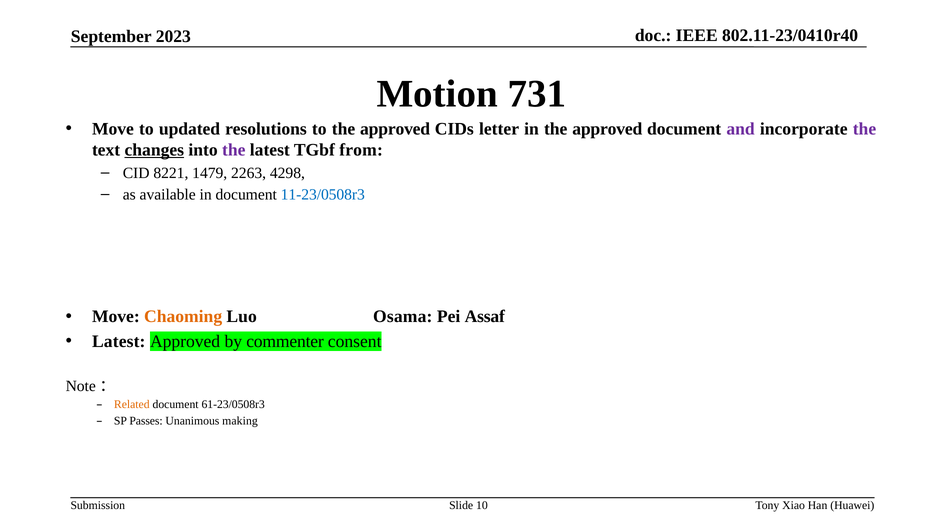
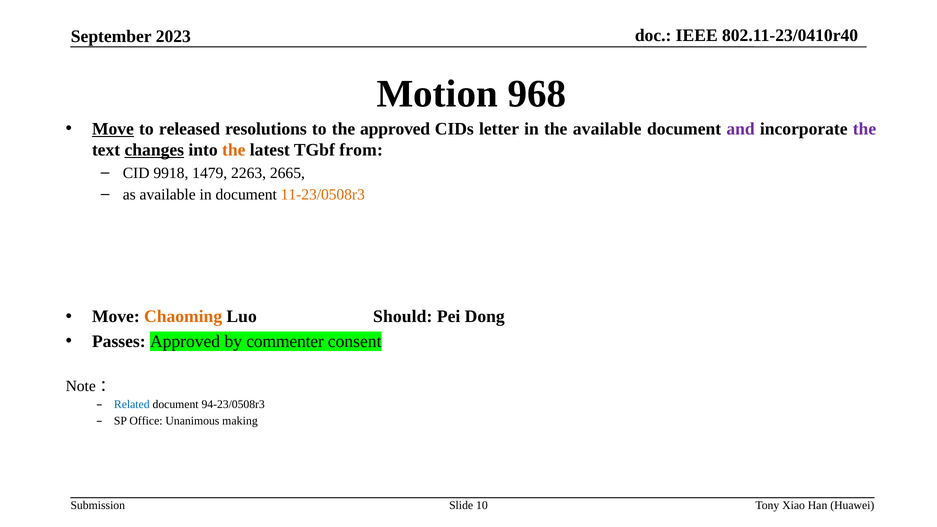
731: 731 -> 968 (537, 94)
Move underline: none -> present (113, 129)
updated: updated -> released (189, 129)
in the approved: approved -> available (607, 129)
the colour: purple -> orange (234, 150)
8221: 8221 -> 9918 (171, 173)
4298: 4298 -> 2665 (287, 173)
11-23/0508r3 colour: blue -> orange (323, 195)
Osama: Osama -> Should (403, 317)
Assaf: Assaf -> Dong (485, 317)
Latest: Latest -> Passes (119, 341)
Related colour: orange -> blue (132, 405)
61-23/0508r3: 61-23/0508r3 -> 94-23/0508r3 (233, 405)
Passes: Passes -> Office (146, 421)
